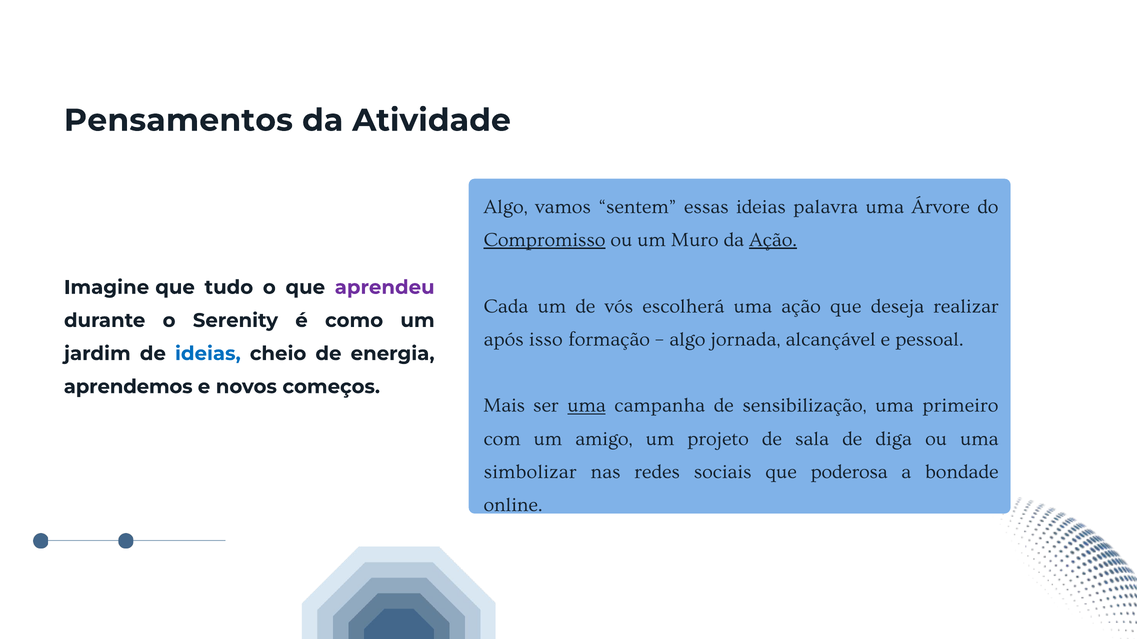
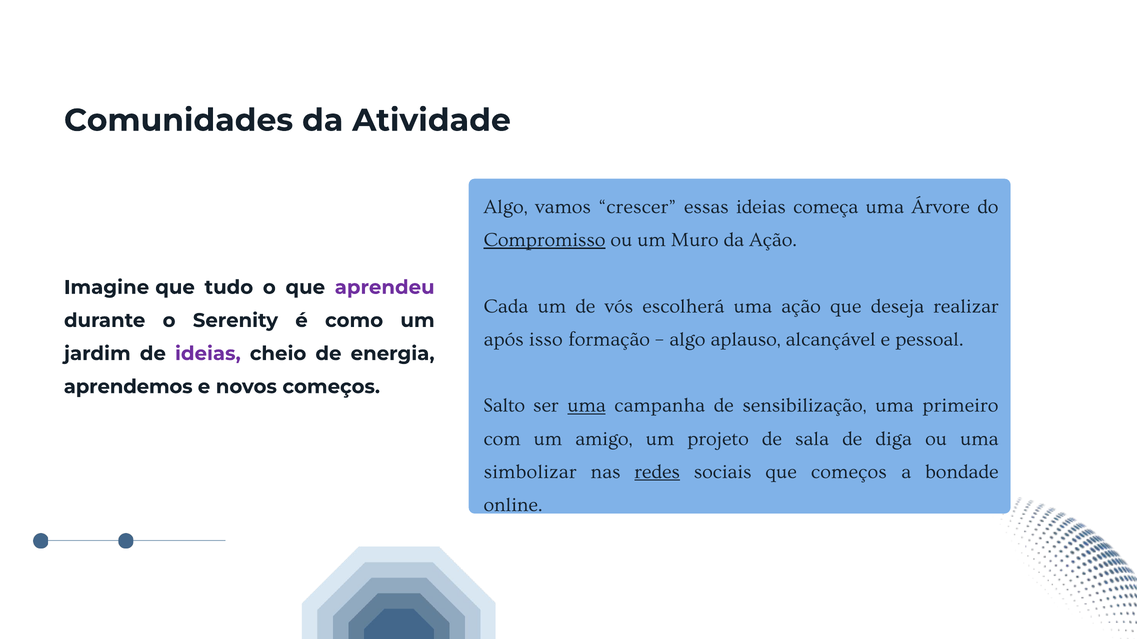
Pensamentos: Pensamentos -> Comunidades (179, 120)
sentem: sentem -> crescer (637, 207)
palavra: palavra -> começa (826, 207)
Ação underline: present -> none (773, 240)
jornada: jornada -> aplauso (746, 339)
ideias colour: blue -> purple (208, 354)
Mais: Mais -> Salto (504, 406)
redes underline: none -> present (657, 472)
que poderosa: poderosa -> começos (849, 472)
